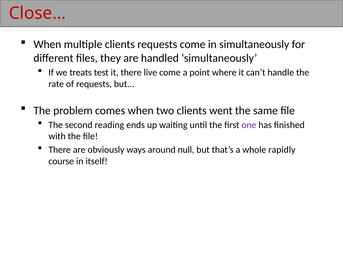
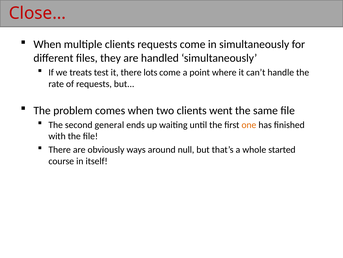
live: live -> lots (150, 72)
reading: reading -> general (109, 125)
one colour: purple -> orange (249, 125)
rapidly: rapidly -> started (282, 149)
